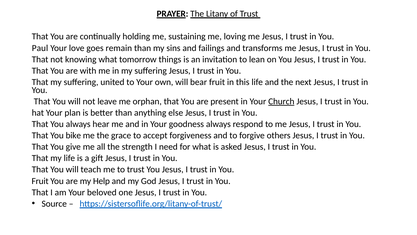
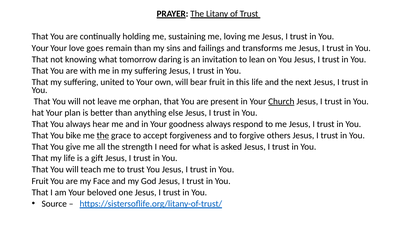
Paul: Paul -> Your (40, 48)
things: things -> daring (170, 59)
the underline: none -> present (103, 135)
Help: Help -> Face (101, 181)
